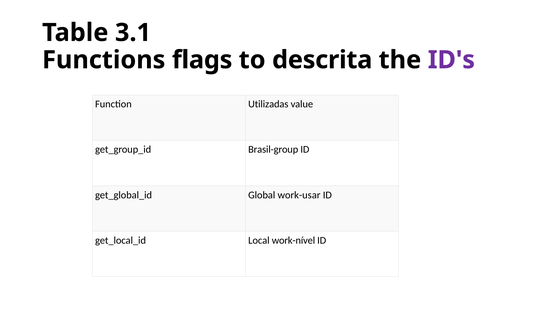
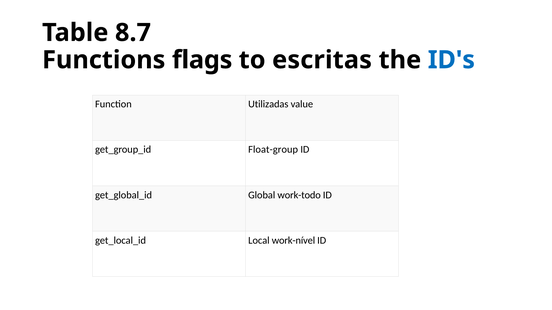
3.1: 3.1 -> 8.7 (133, 33)
descrita: descrita -> escritas (322, 60)
ID's colour: purple -> blue (451, 60)
Brasil-group: Brasil-group -> Float-group (273, 150)
work-usar: work-usar -> work-todo (299, 195)
